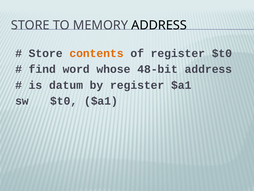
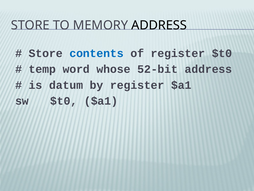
contents colour: orange -> blue (97, 53)
find: find -> temp (42, 69)
48-bit: 48-bit -> 52-bit (158, 69)
